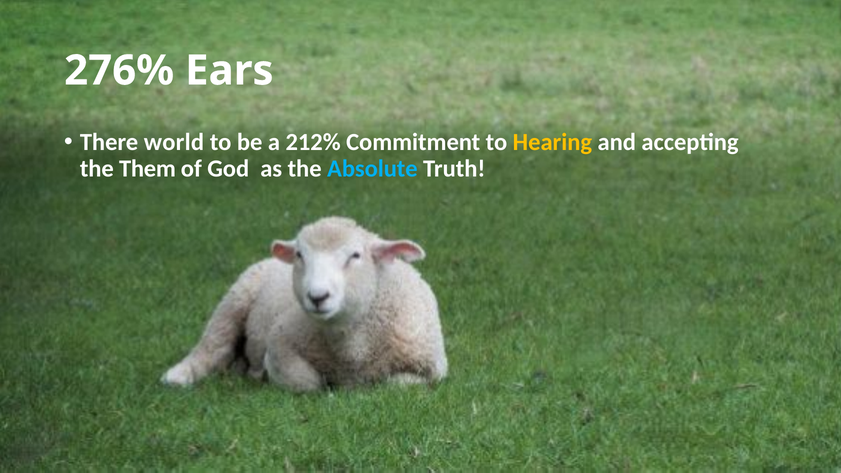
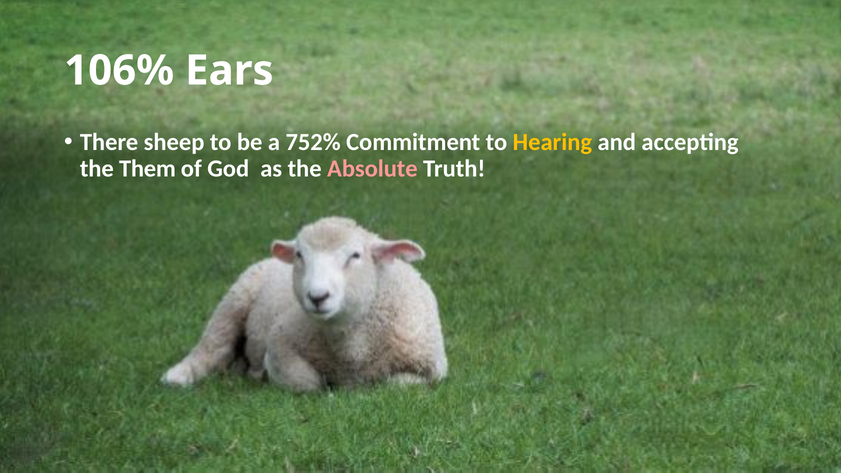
276%: 276% -> 106% (119, 71)
world: world -> sheep (174, 142)
212%: 212% -> 752% (313, 142)
Absolute colour: light blue -> pink (372, 169)
